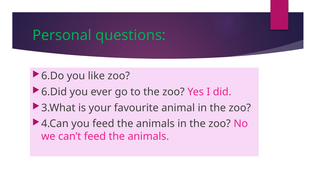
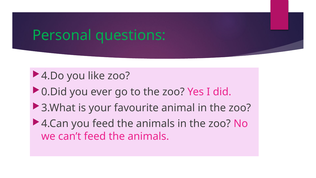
6.Do: 6.Do -> 4.Do (53, 76)
6.Did: 6.Did -> 0.Did (54, 92)
